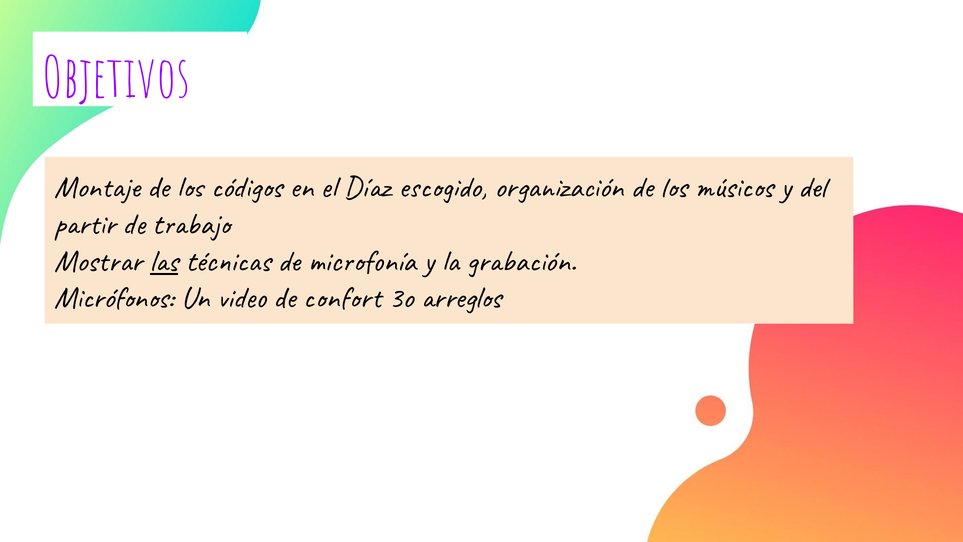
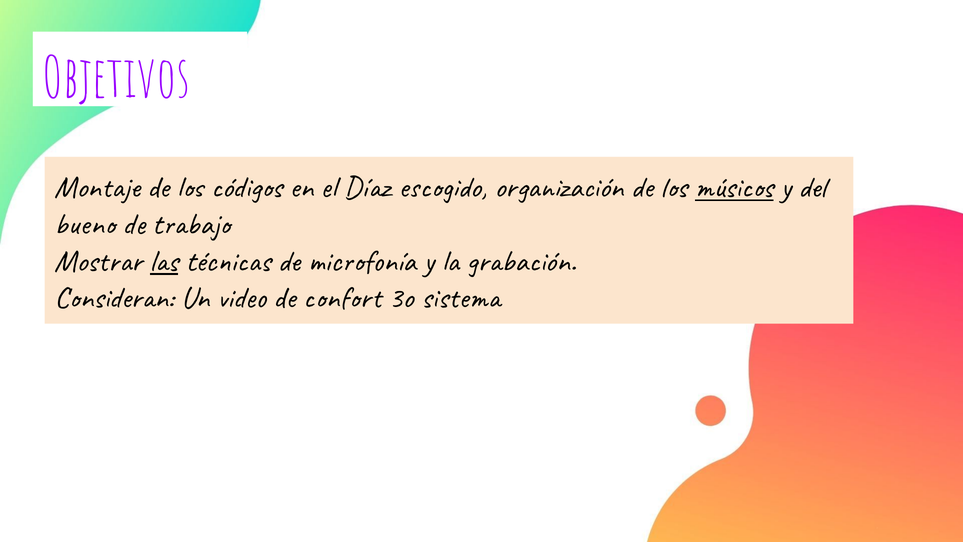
músicos underline: none -> present (734, 187)
partir: partir -> bueno (85, 224)
Micrófonos: Micrófonos -> Consideran (114, 298)
arreglos: arreglos -> sistema (461, 298)
